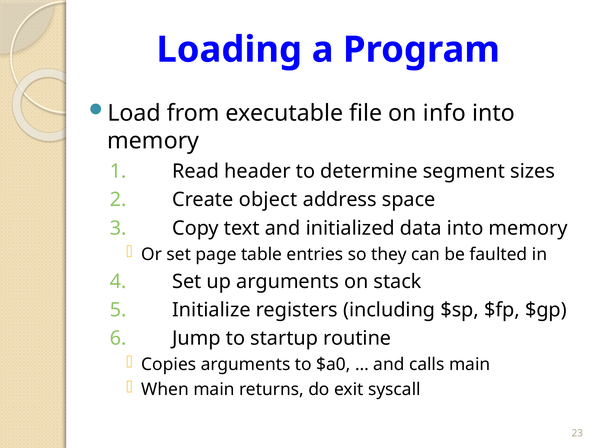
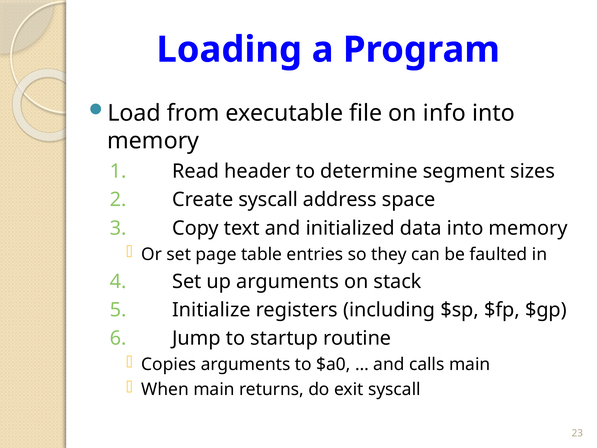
Create object: object -> syscall (268, 200)
